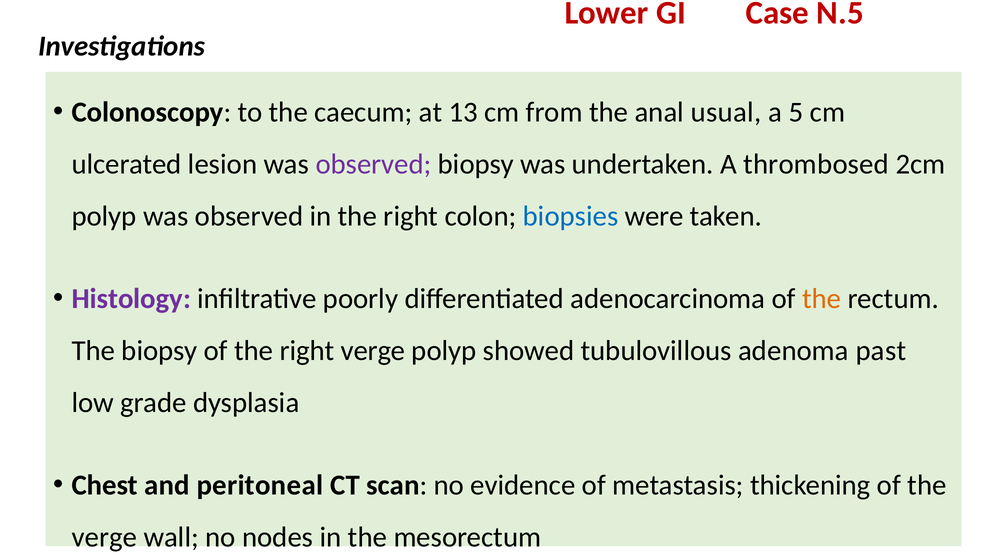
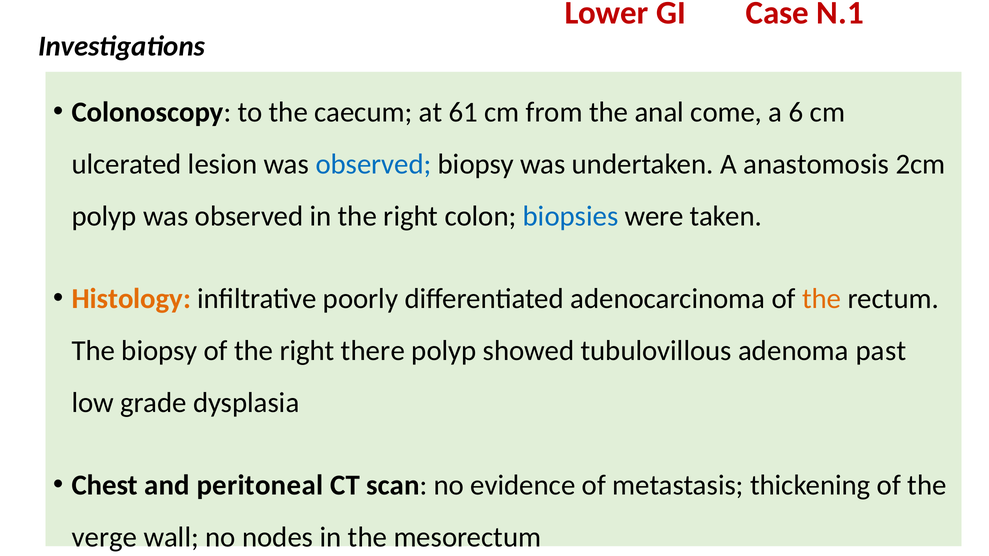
N.5: N.5 -> N.1 (840, 13)
13: 13 -> 61 (463, 112)
usual: usual -> come (726, 112)
5: 5 -> 6 (796, 112)
observed colour: purple -> blue (373, 164)
thrombosed: thrombosed -> anastomosis (816, 164)
Histology colour: purple -> orange (131, 299)
right verge: verge -> there (373, 351)
